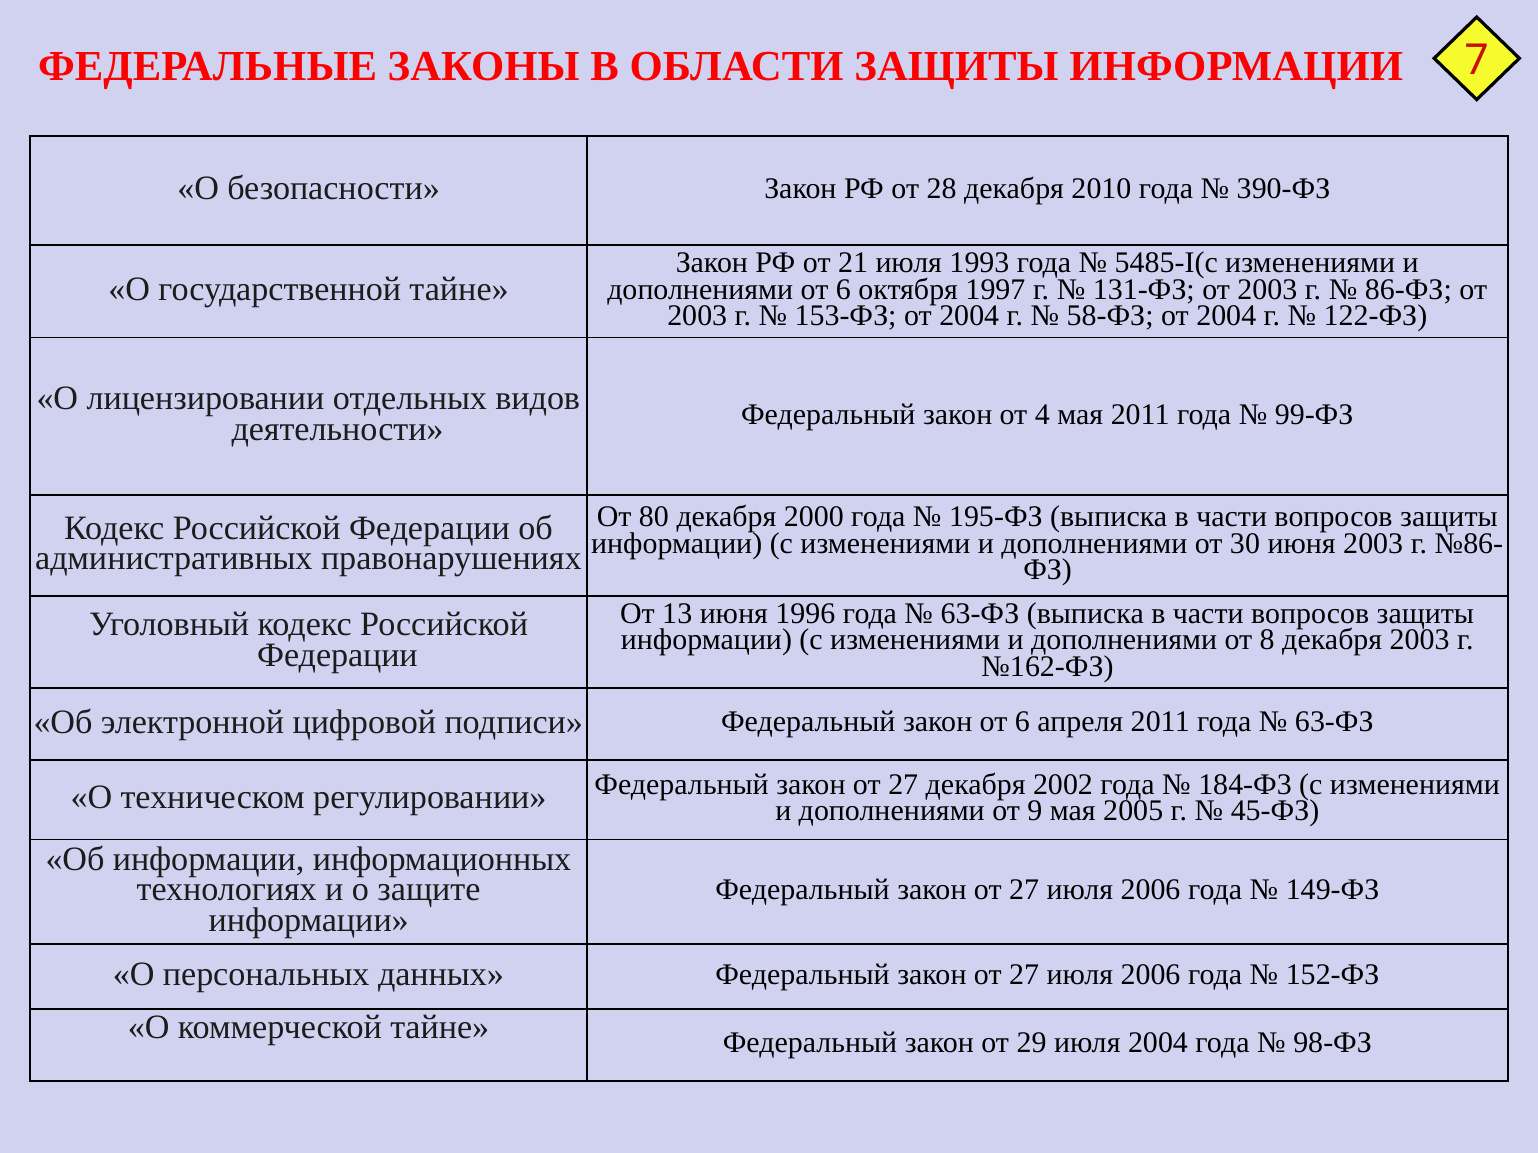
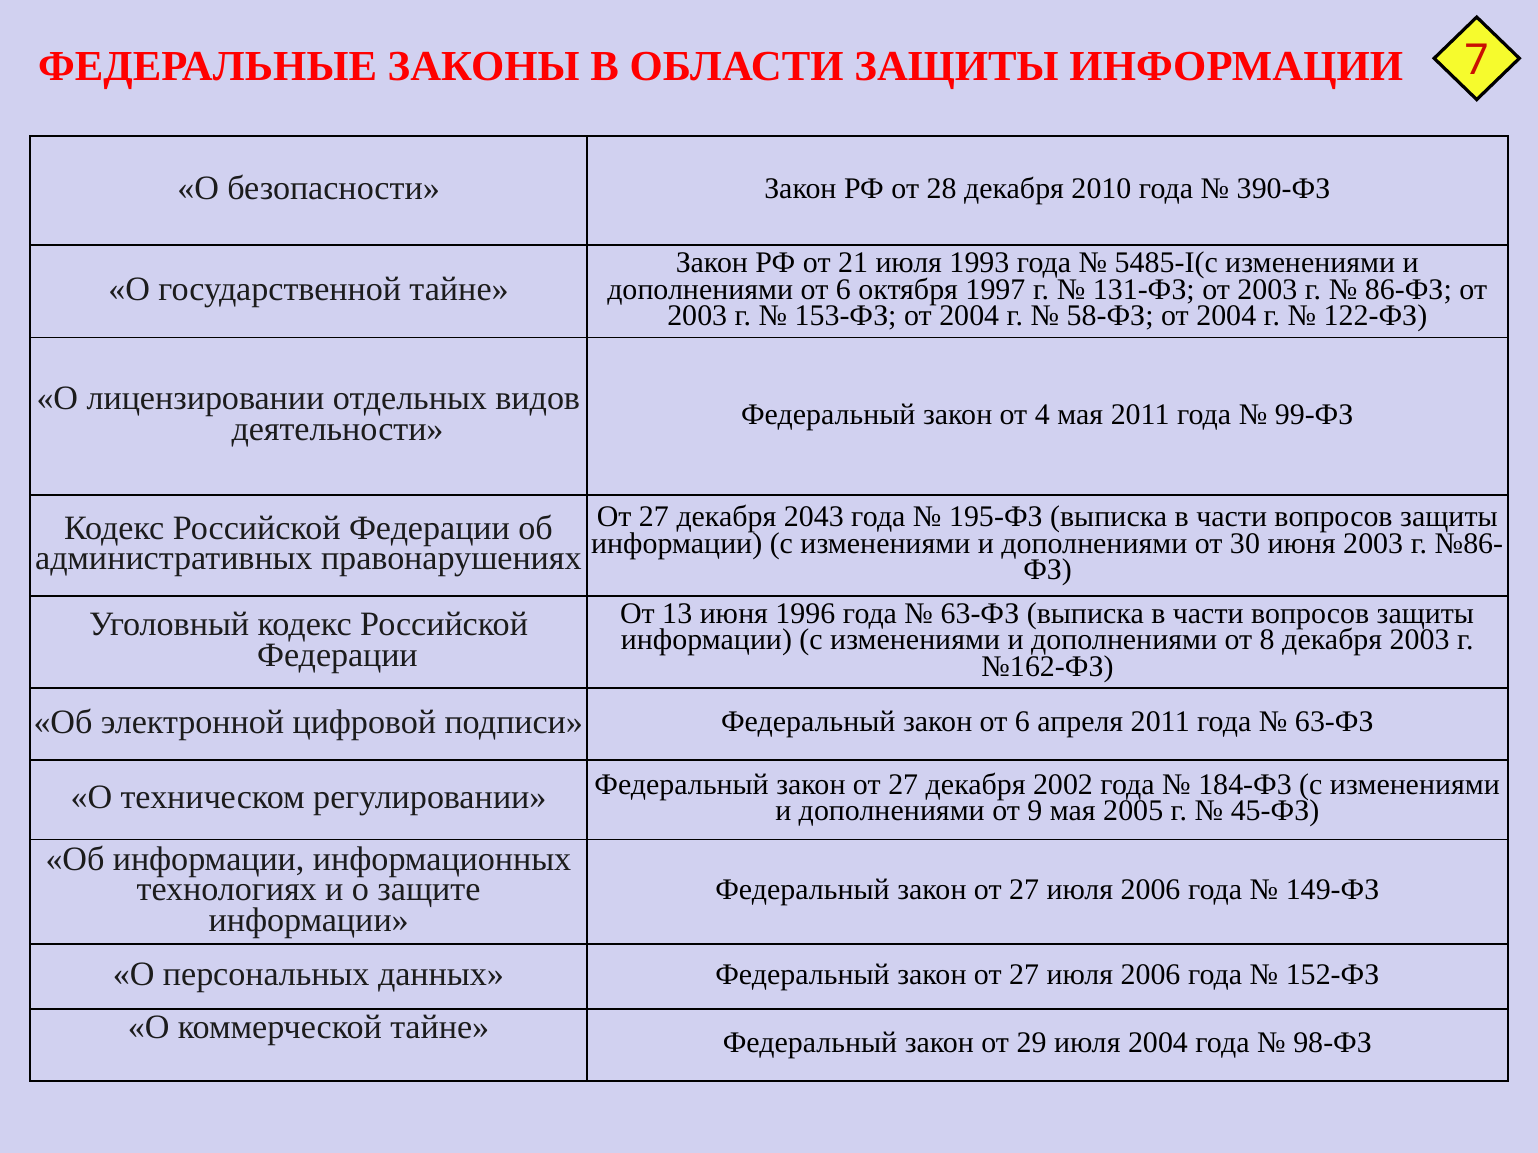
80: 80 -> 27 (654, 517)
2000: 2000 -> 2043 (814, 517)
